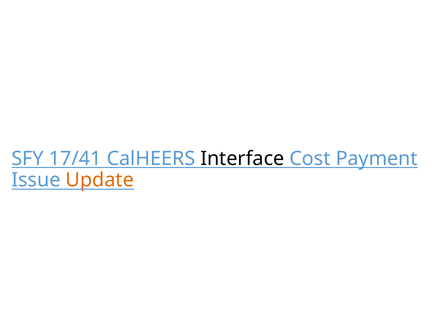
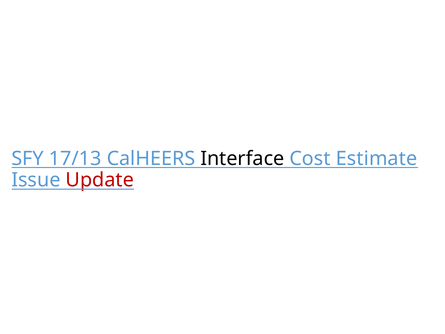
17/41: 17/41 -> 17/13 (75, 159)
Payment: Payment -> Estimate (377, 159)
Update colour: orange -> red (100, 180)
